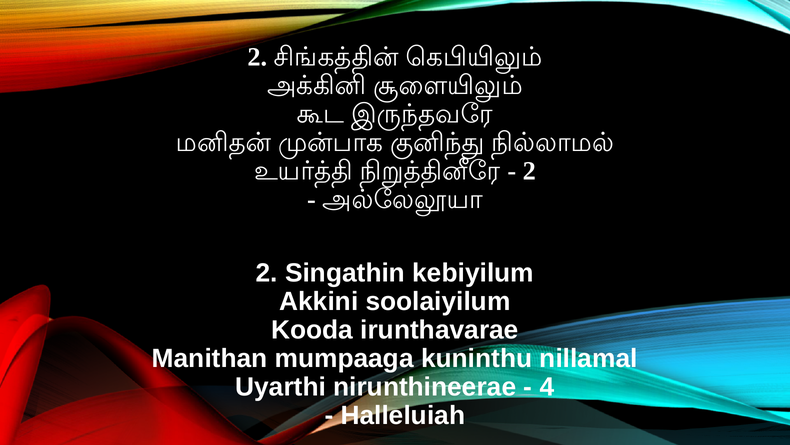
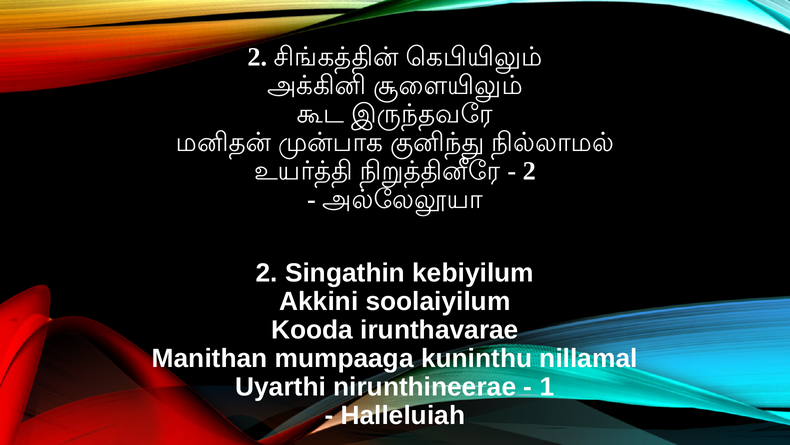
4: 4 -> 1 (547, 386)
